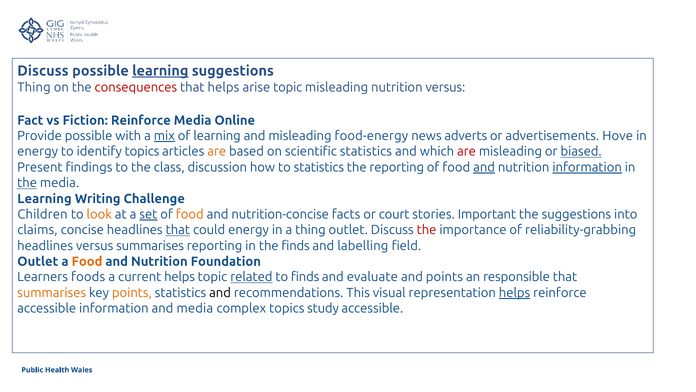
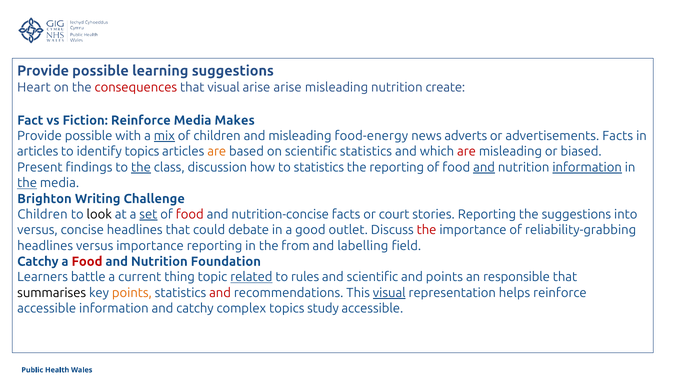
Discuss: Discuss -> Provide (43, 71)
learning underline: present -> none (160, 71)
Thing: Thing -> Heart (34, 87)
that helps: helps -> visual (224, 87)
arise topic: topic -> arise (288, 87)
nutrition versus: versus -> create (445, 87)
Online: Online -> Makes (235, 120)
of learning: learning -> children (217, 136)
advertisements Hove: Hove -> Facts (618, 136)
energy: energy -> articles (38, 151)
biased underline: present -> none (581, 151)
the underline: none -> present (141, 167)
Learning: Learning -> Brighton (44, 198)
look colour: orange -> black (99, 214)
food colour: orange -> red (190, 214)
stories Important: Important -> Reporting (487, 214)
claims: claims -> versus (37, 230)
that underline: present -> none (178, 230)
could energy: energy -> debate (249, 230)
a thing: thing -> good (310, 230)
versus summarises: summarises -> importance (150, 245)
the finds: finds -> from (296, 245)
Outlet: Outlet -> Catchy (38, 261)
Food colour: orange -> red (87, 261)
foods: foods -> battle (88, 277)
current helps: helps -> thing (180, 277)
to finds: finds -> rules (305, 277)
and evaluate: evaluate -> scientific (372, 277)
summarises colour: orange -> black (52, 292)
and colour: black -> red (220, 292)
visual underline: none -> present (389, 292)
helps underline: present -> none (515, 292)
and media: media -> catchy (195, 308)
